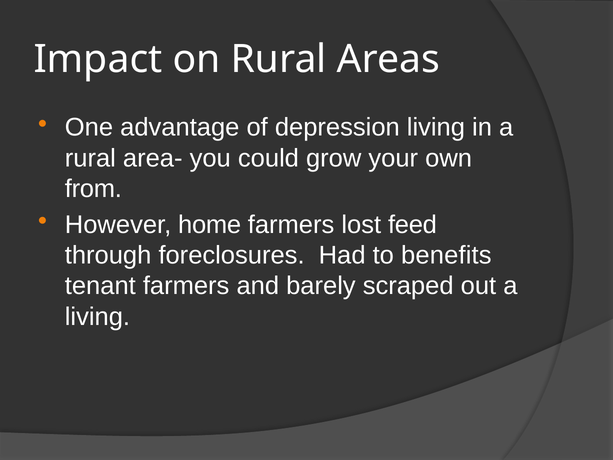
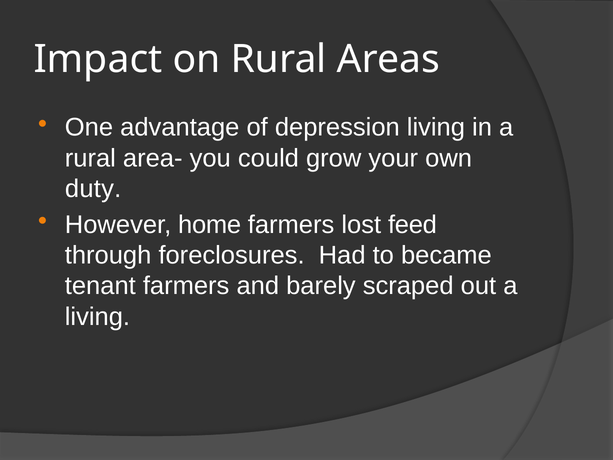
from: from -> duty (93, 189)
benefits: benefits -> became (446, 255)
